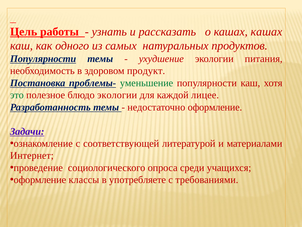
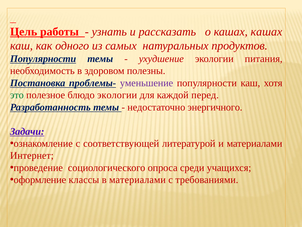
продукт: продукт -> полезны (146, 71)
уменьшение colour: green -> purple (147, 83)
лицее: лицее -> перед (205, 95)
недостаточно оформление: оформление -> энергичного (215, 107)
в употребляете: употребляете -> материалами (137, 179)
